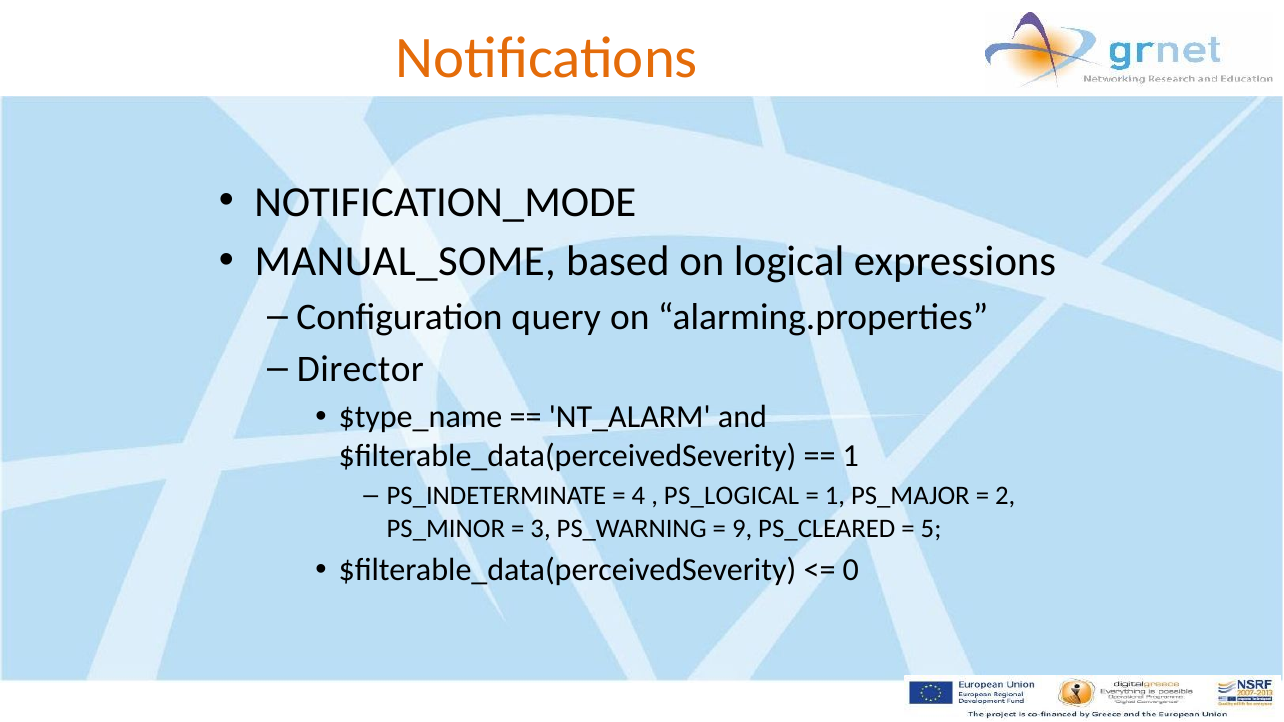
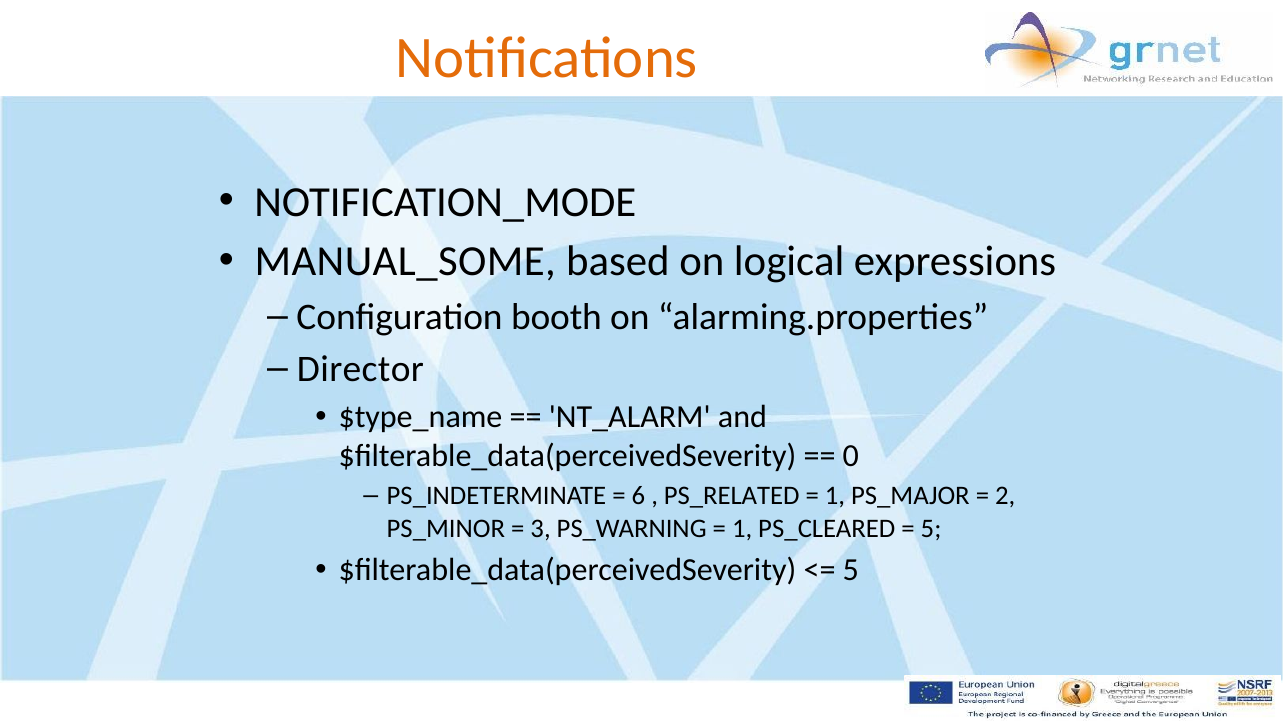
query: query -> booth (556, 317)
1: 1 -> 0 (851, 456)
4: 4 -> 6 (638, 496)
PS_LOGICAL: PS_LOGICAL -> PS_RELATED (732, 496)
9: 9 -> 1 (742, 528)
0: 0 -> 5 (851, 570)
